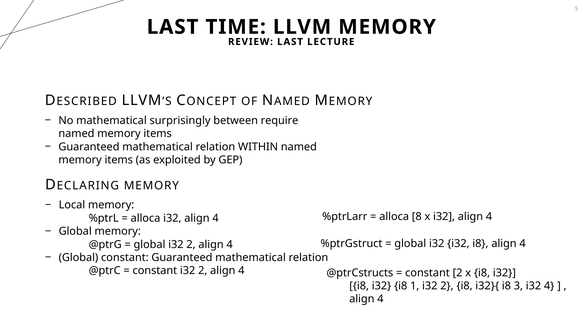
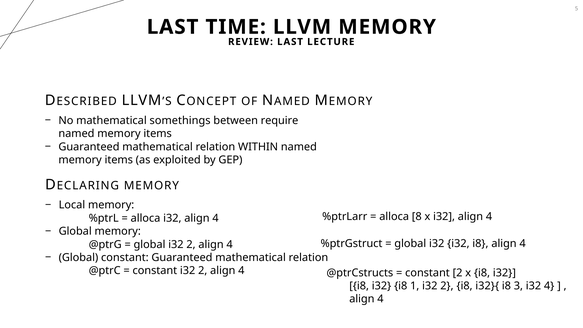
surprisingly: surprisingly -> somethings (180, 121)
